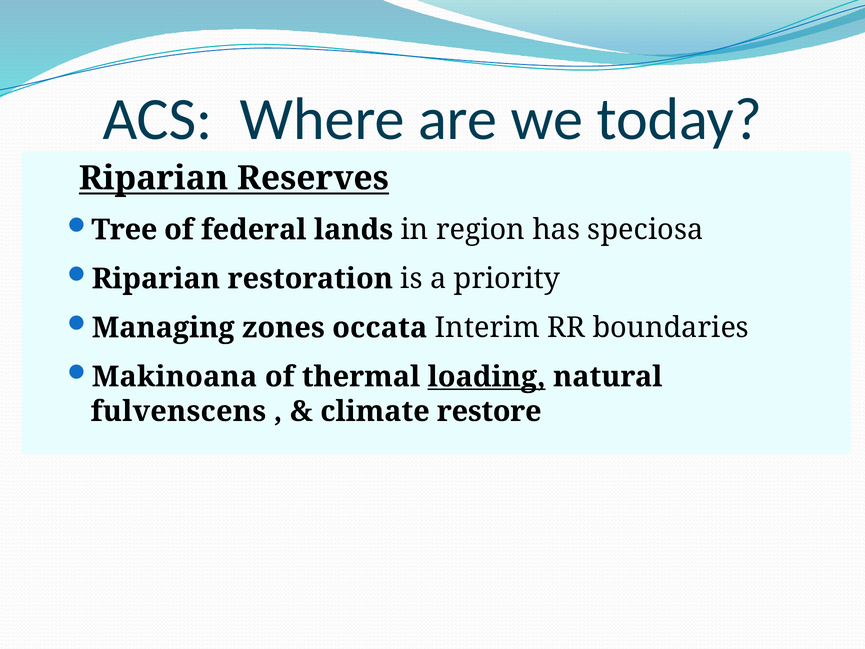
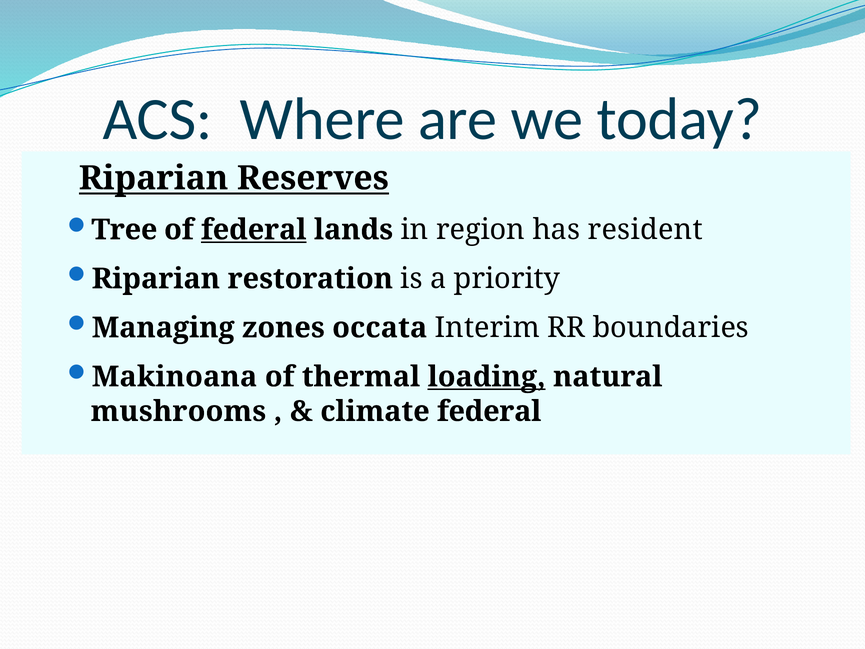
federal underline: none -> present (254, 230)
speciosa: speciosa -> resident (645, 230)
fulvenscens: fulvenscens -> mushrooms (178, 411)
climate restore: restore -> federal (489, 411)
